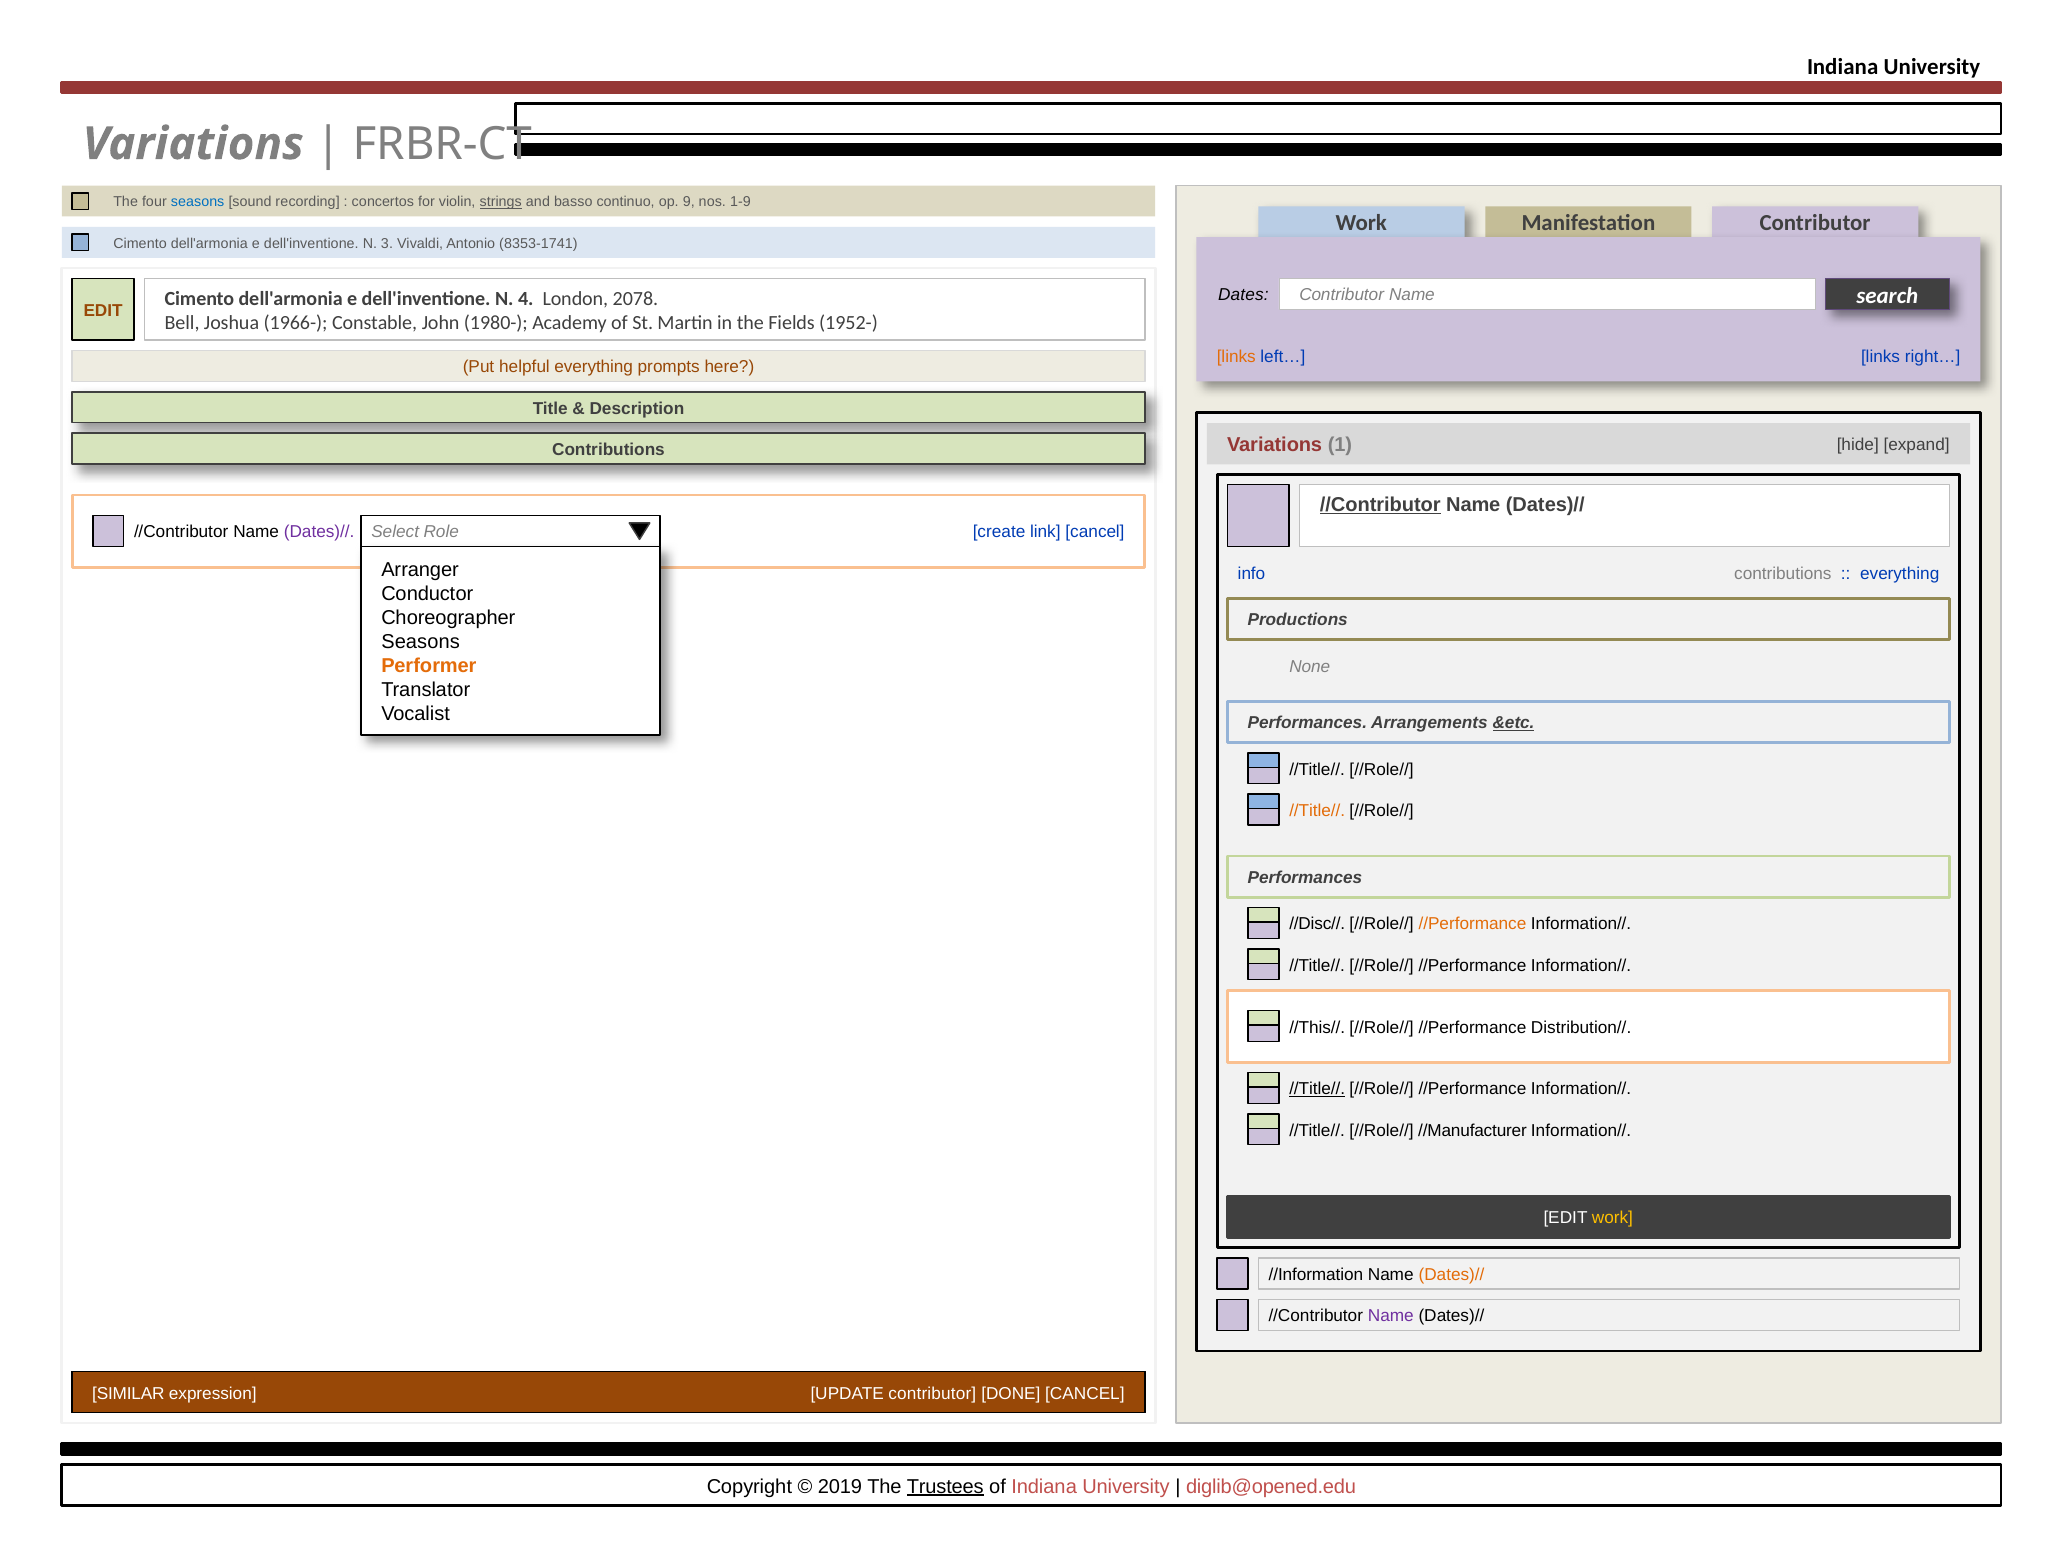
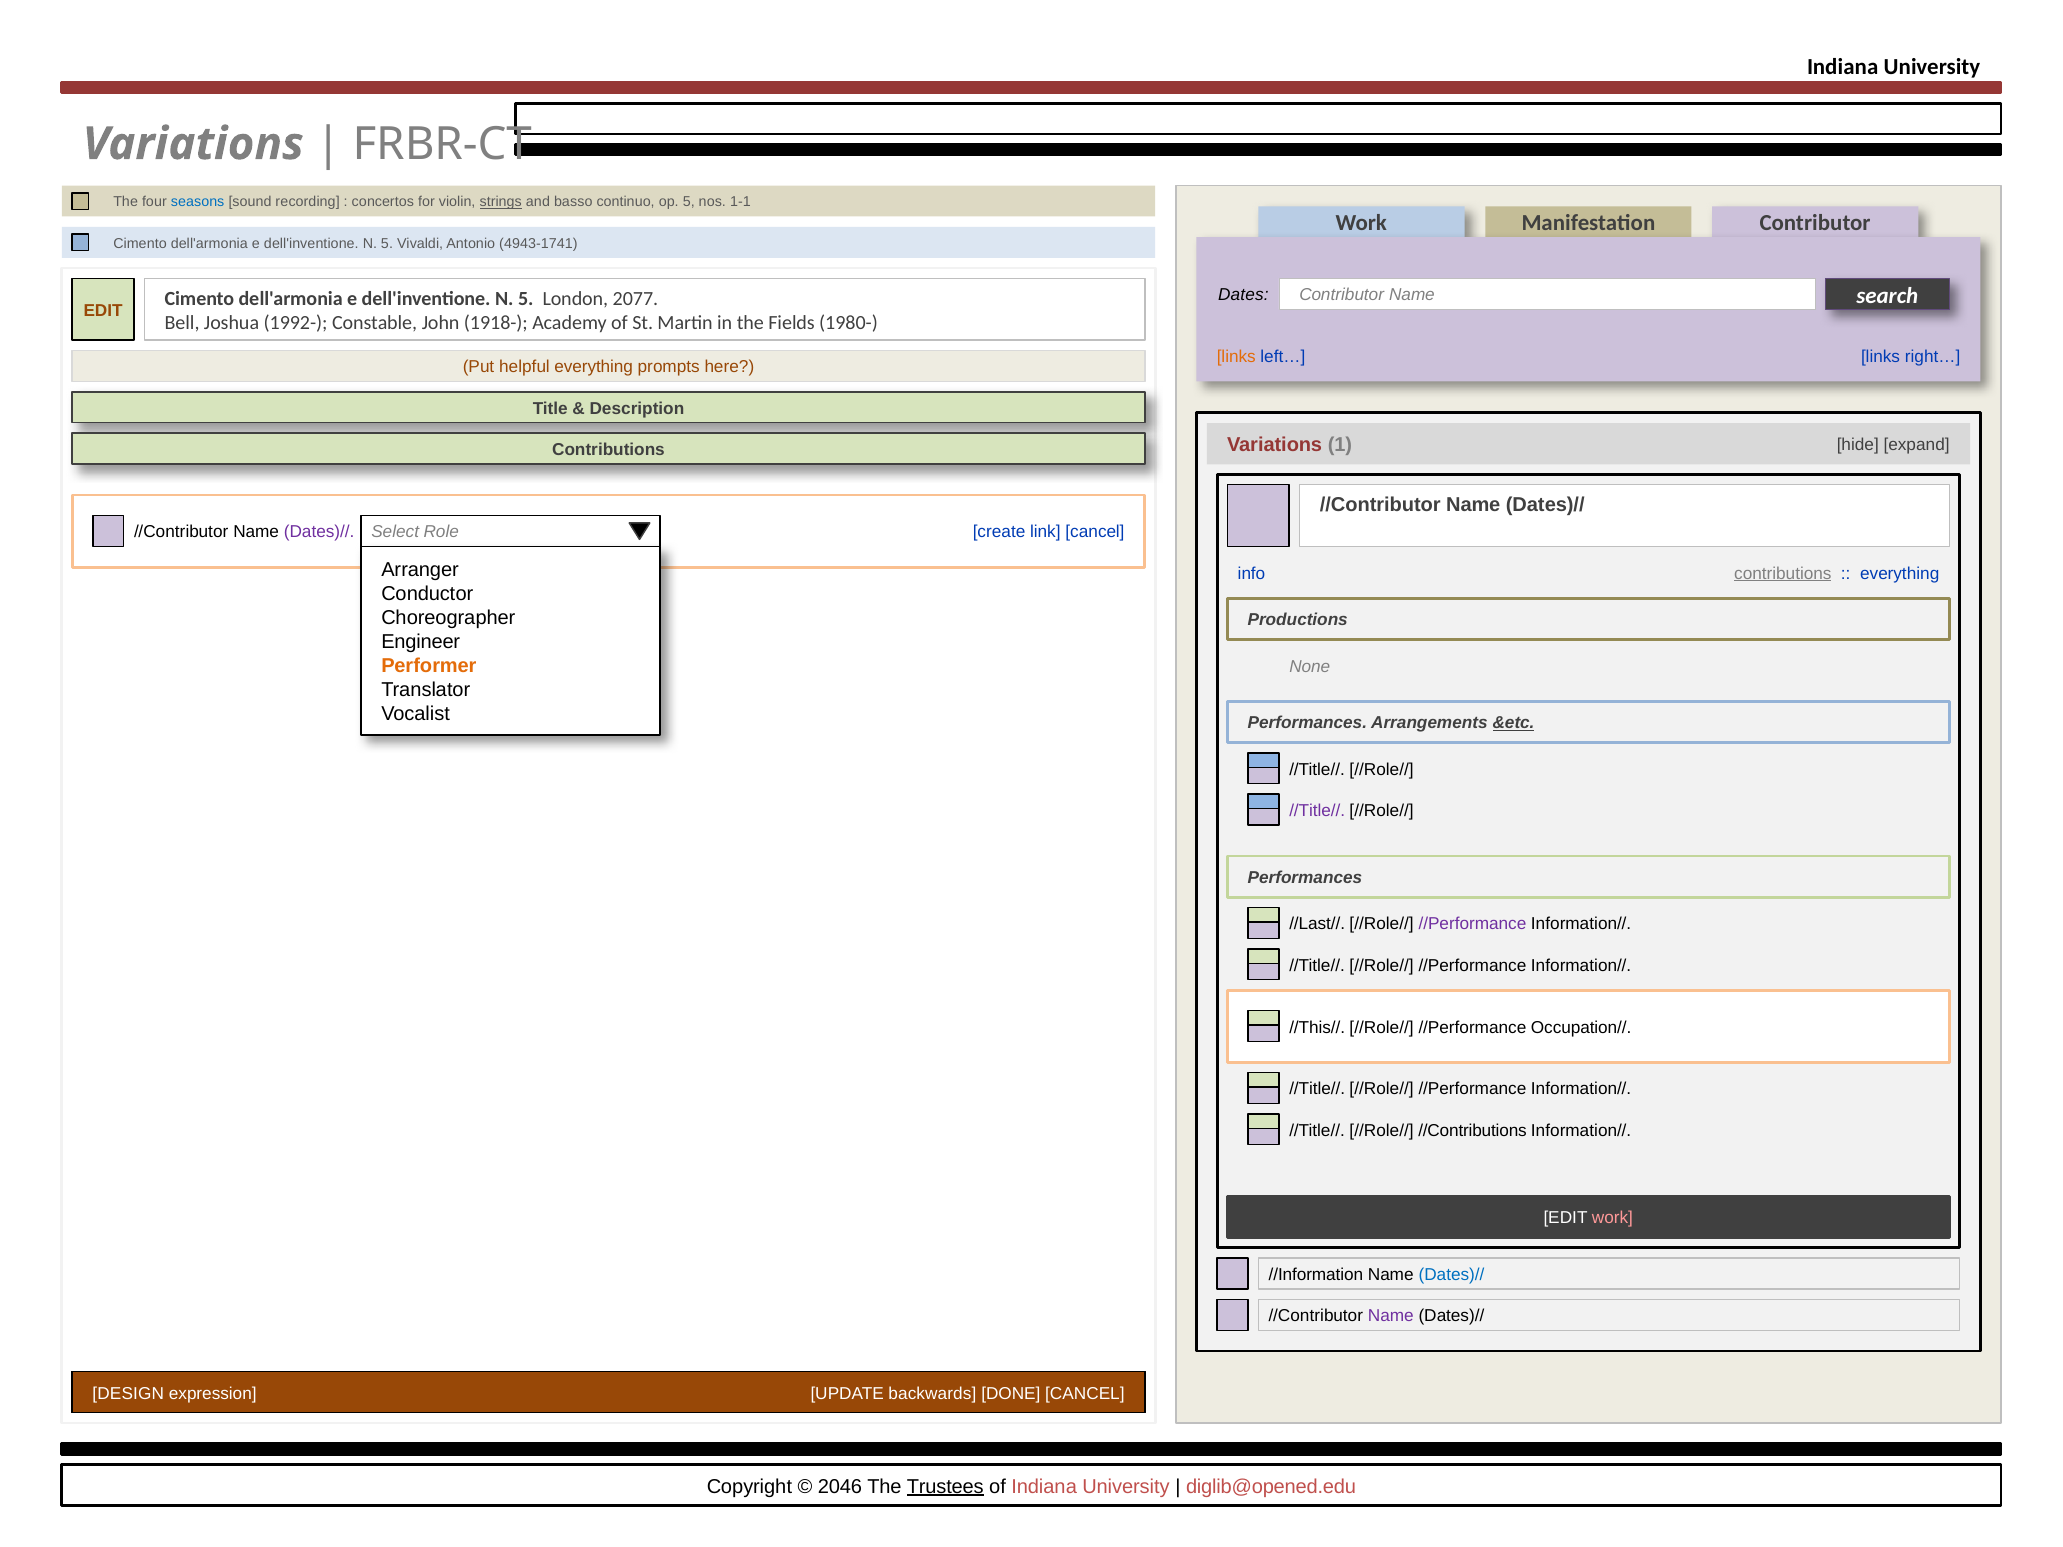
op 9: 9 -> 5 (689, 202)
1-9: 1-9 -> 1-1 (741, 202)
3: 3 -> 5 (387, 243)
8353-1741: 8353-1741 -> 4943-1741 (538, 243)
4: 4 -> 5 (526, 299)
2078: 2078 -> 2077 (635, 299)
1966-: 1966- -> 1992- (296, 323)
1980-: 1980- -> 1918- (496, 323)
1952-: 1952- -> 1980- (849, 323)
//Contributor underline: present -> none (1380, 505)
contributions underline: none -> present (1783, 574)
Seasons: Seasons -> Engineer (421, 642)
//Title// colour: orange -> purple (1317, 811)
//Disc//: //Disc// -> //Last// (1317, 924)
//Performance colour: orange -> purple (1472, 924)
Distribution//: Distribution// -> Occupation// (1581, 1028)
//Title// underline: present -> none (1317, 1089)
//Manufacturer: //Manufacturer -> //Contributions (1473, 1131)
work colour: yellow -> pink (1612, 1218)
Dates)// colour: orange -> blue (1452, 1275)
SIMILAR: SIMILAR -> DESIGN (128, 1394)
UPDATE contributor: contributor -> backwards (932, 1394)
2019: 2019 -> 2046 (840, 1487)
